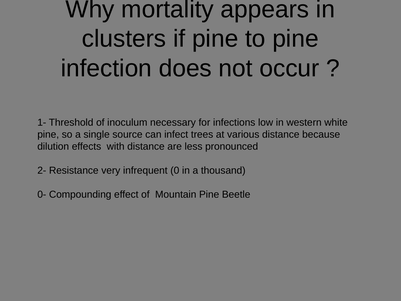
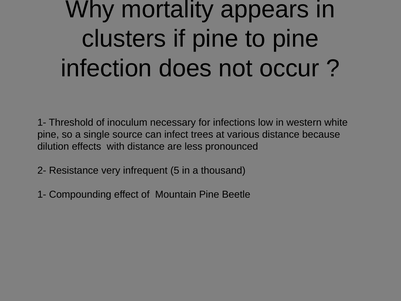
0: 0 -> 5 (175, 170)
0-: 0- -> 1- (42, 194)
